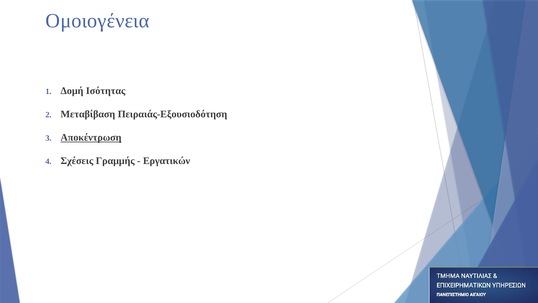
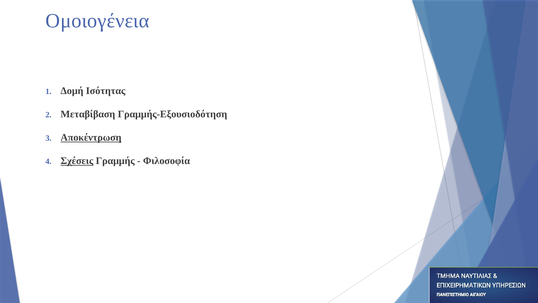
Πειραιάς-Εξουσιοδότηση: Πειραιάς-Εξουσιοδότηση -> Γραμμής-Εξουσιοδότηση (172, 114)
Σχέσεις underline: none -> present (77, 161)
Εργατικών: Εργατικών -> Φιλοσοφία (166, 161)
